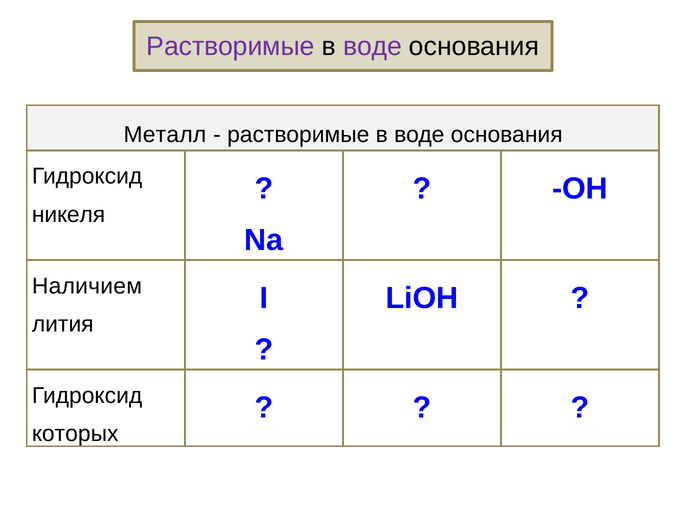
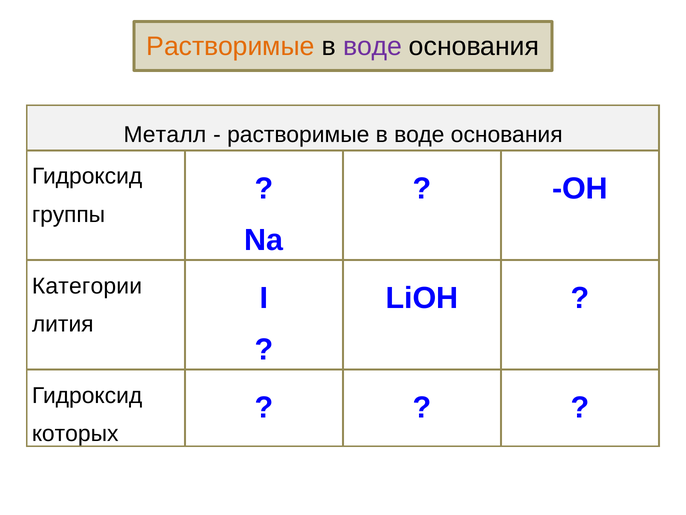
Растворимые colour: purple -> orange (230, 46)
никеля: никеля -> группы (69, 214)
Наличием: Наличием -> Категории (87, 286)
